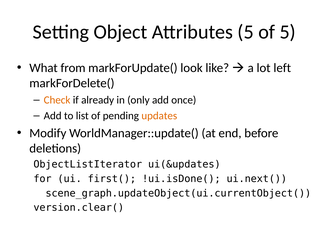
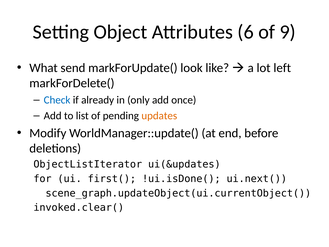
Attributes 5: 5 -> 6 (246, 32)
of 5: 5 -> 9 (288, 32)
from: from -> send (73, 68)
Check colour: orange -> blue (57, 100)
version.clear(: version.clear( -> invoked.clear( (79, 207)
